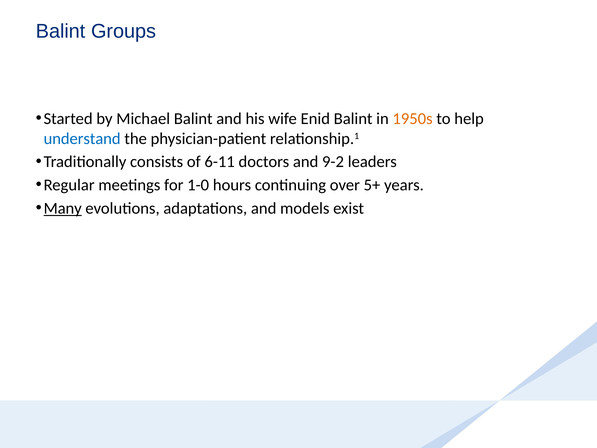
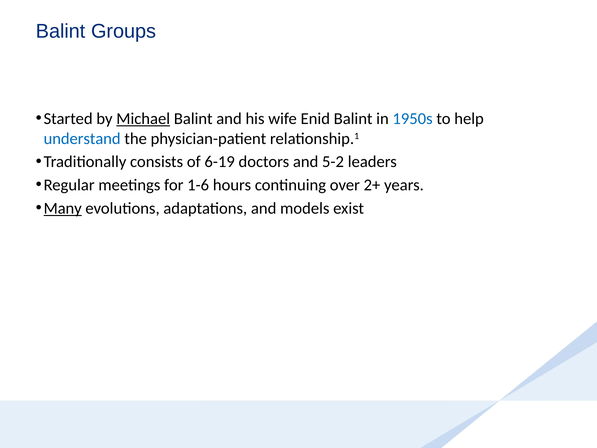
Michael underline: none -> present (143, 119)
1950s colour: orange -> blue (413, 119)
6-11: 6-11 -> 6-19 (220, 162)
9-2: 9-2 -> 5-2 (333, 162)
1-0: 1-0 -> 1-6 (198, 185)
5+: 5+ -> 2+ (372, 185)
